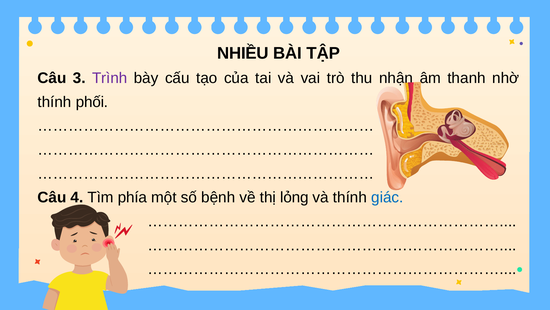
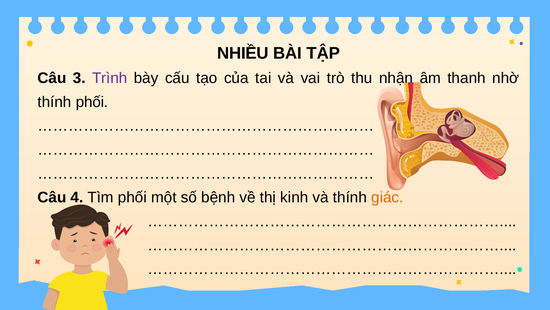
Tìm phía: phía -> phối (132, 197)
lỏng: lỏng -> kinh (294, 197)
giác colour: blue -> orange (387, 197)
